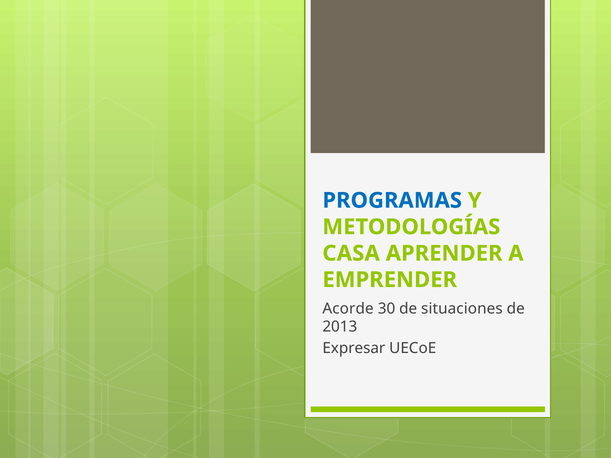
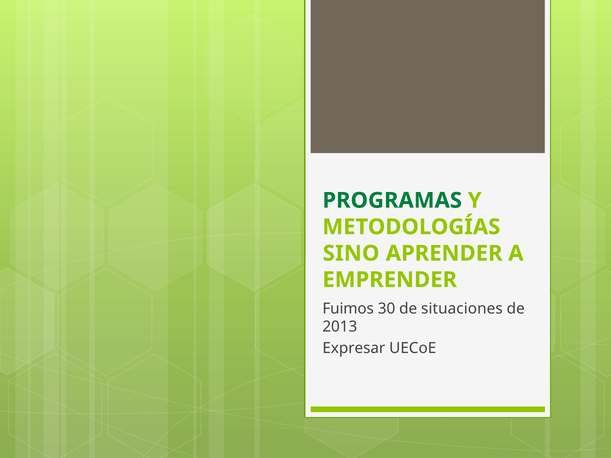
PROGRAMAS colour: blue -> green (392, 201)
CASA: CASA -> SINO (351, 254)
Acorde: Acorde -> Fuimos (348, 309)
